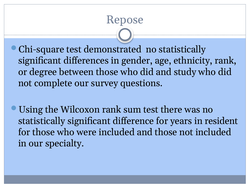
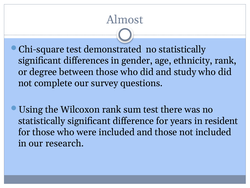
Repose: Repose -> Almost (125, 20)
specialty: specialty -> research (65, 143)
